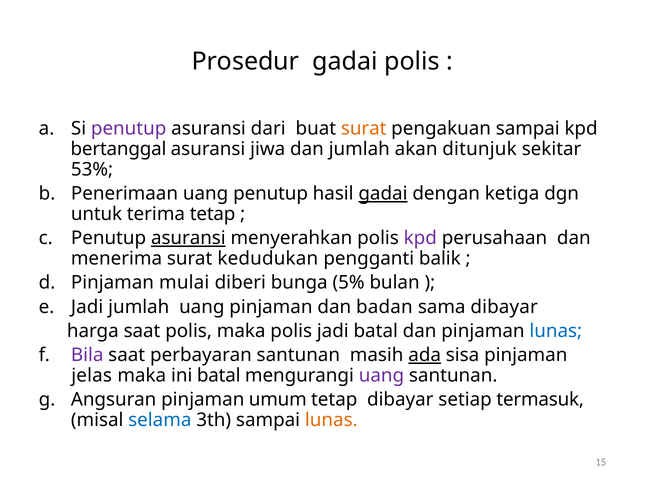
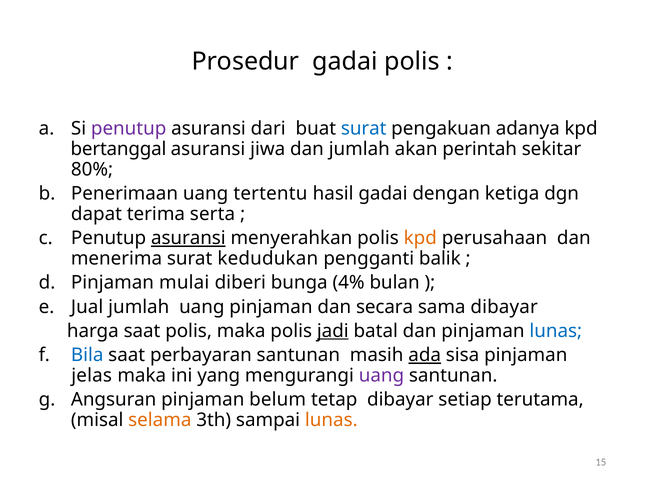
surat colour: orange -> blue (364, 129)
pengakuan sampai: sampai -> adanya (528, 129)
ditunjuk: ditunjuk -> perintah (480, 149)
53%: 53% -> 80% (92, 169)
uang penutup: penutup -> tertentu (270, 194)
gadai underline: present -> none (383, 194)
untuk: untuk -> dapat (96, 214)
terima tetap: tetap -> serta (212, 214)
kpd colour: purple -> orange (420, 238)
5%: 5% -> 4% (349, 282)
Jadi: Jadi -> Jual (87, 307)
badan: badan -> secara (385, 307)
jadi underline: none -> present (333, 331)
Bila colour: purple -> blue (87, 355)
ini batal: batal -> yang (219, 375)
umum: umum -> belum (278, 400)
termasuk: termasuk -> terutama (540, 400)
selama colour: blue -> orange (160, 420)
